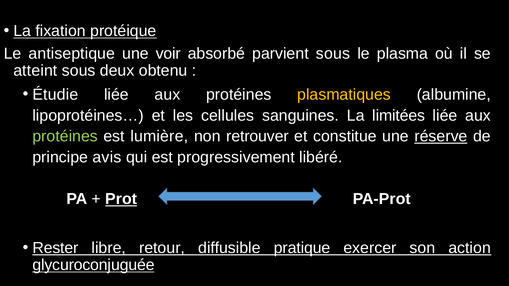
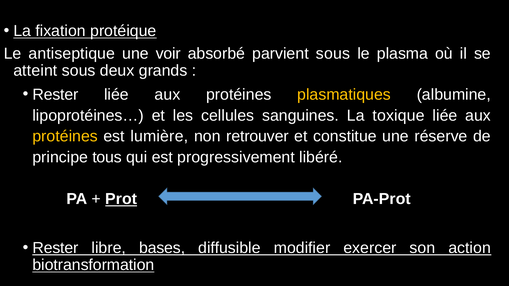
obtenu: obtenu -> grands (163, 71)
Étudie: Étudie -> Rester (55, 95)
limitées: limitées -> toxique (399, 116)
protéines colour: light green -> yellow (65, 137)
réserve underline: present -> none (441, 137)
avis: avis -> tous (107, 158)
retour: retour -> bases (162, 248)
pratique: pratique -> modifier (302, 248)
glycuroconjuguée: glycuroconjuguée -> biotransformation (93, 265)
